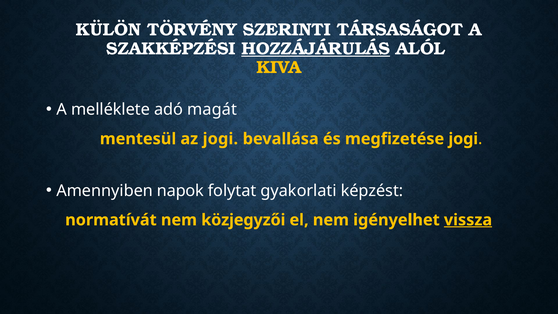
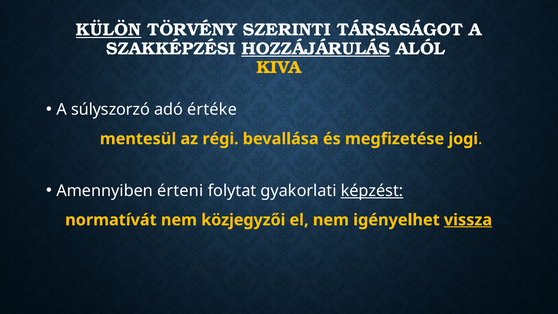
KÜLÖN underline: none -> present (109, 30)
melléklete: melléklete -> súlyszorzó (111, 110)
magát: magát -> értéke (212, 110)
az jogi: jogi -> régi (221, 139)
napok: napok -> érteni (180, 191)
képzést underline: none -> present (372, 191)
